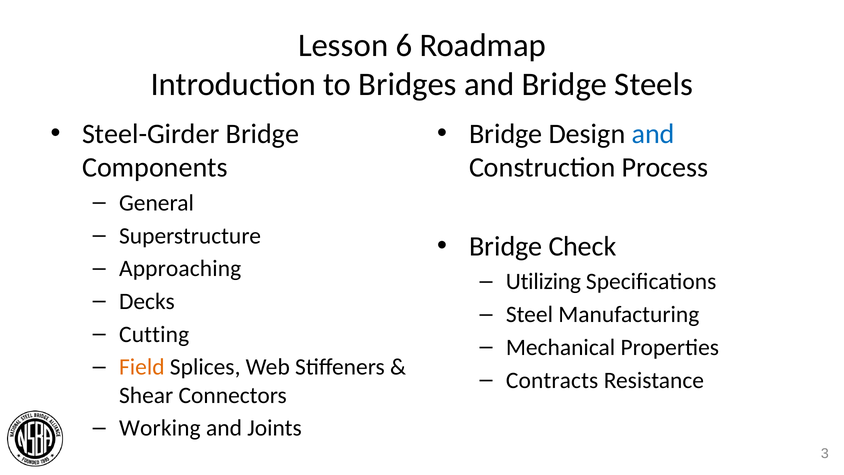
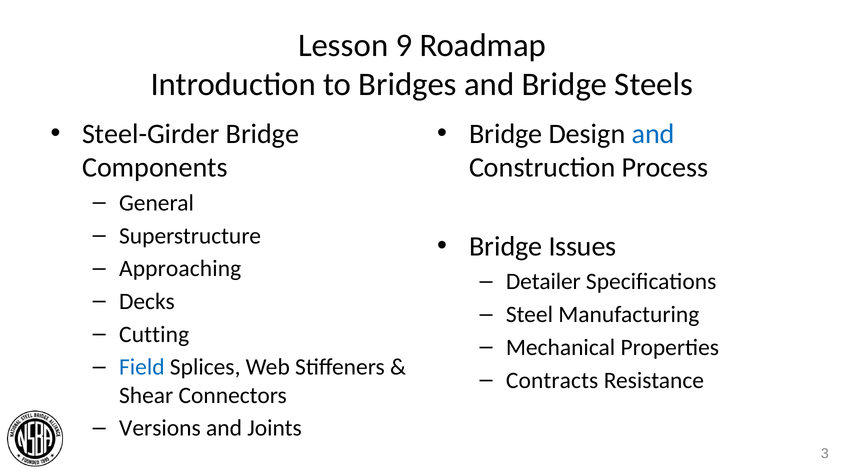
6: 6 -> 9 (404, 45)
Check: Check -> Issues (582, 246)
Utilizing: Utilizing -> Detailer (543, 282)
Field colour: orange -> blue (142, 367)
Working: Working -> Versions (160, 428)
